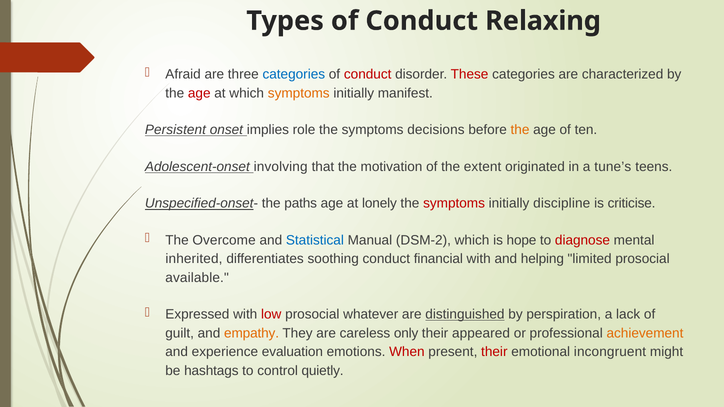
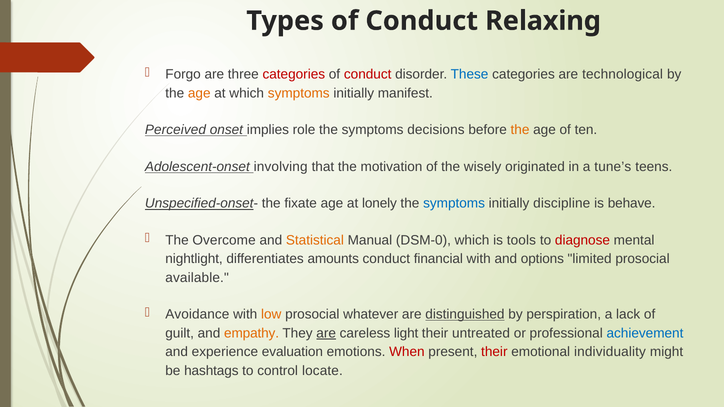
Afraid: Afraid -> Forgo (183, 74)
categories colour: blue -> red (294, 74)
These colour: red -> blue (470, 74)
characterized: characterized -> technological (623, 74)
age colour: red -> orange (199, 93)
Persistent: Persistent -> Perceived (175, 130)
extent: extent -> wisely (483, 167)
paths: paths -> fixate (301, 204)
symptoms colour: red -> blue (454, 204)
criticise: criticise -> behave (632, 204)
Statistical colour: blue -> orange (315, 240)
DSM-2: DSM-2 -> DSM-0 (423, 240)
hope: hope -> tools (521, 240)
inherited: inherited -> nightlight (194, 259)
soothing: soothing -> amounts (333, 259)
helping: helping -> options (542, 259)
Expressed: Expressed -> Avoidance (197, 315)
low colour: red -> orange (271, 315)
are underline: none -> present (326, 333)
only: only -> light (406, 333)
appeared: appeared -> untreated (481, 333)
achievement colour: orange -> blue (645, 333)
incongruent: incongruent -> individuality (610, 352)
quietly: quietly -> locate (322, 371)
